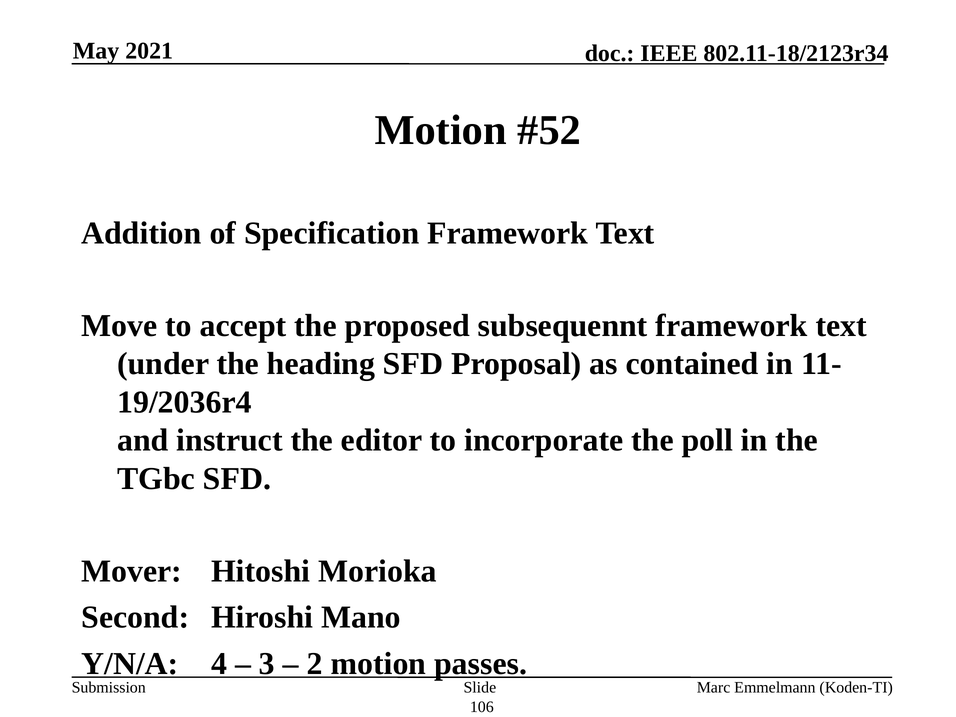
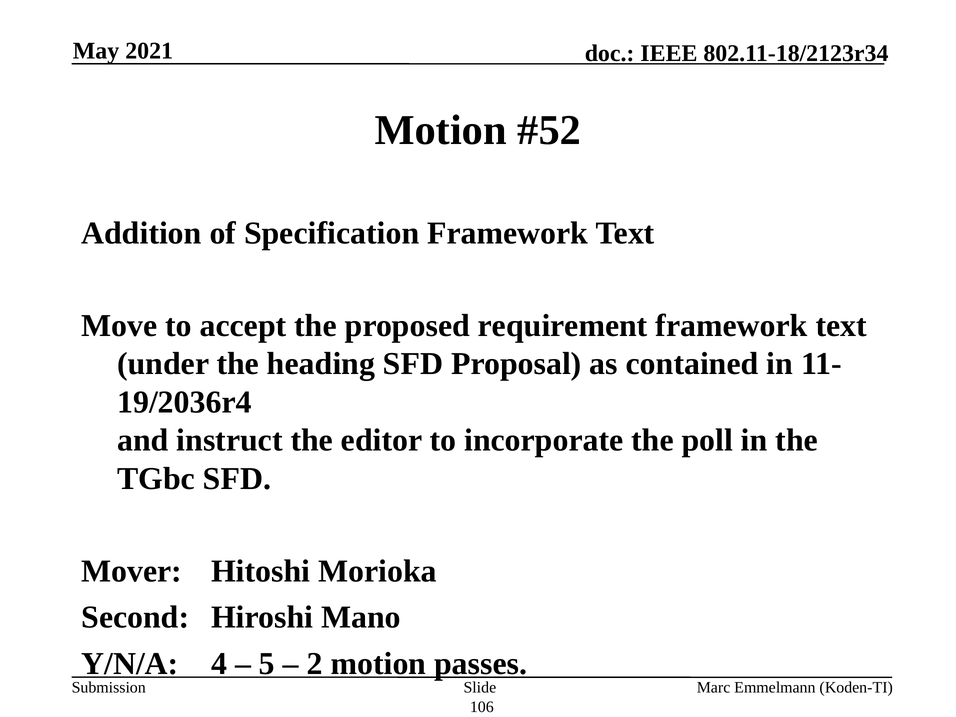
subsequennt: subsequennt -> requirement (563, 326)
3: 3 -> 5 (267, 664)
